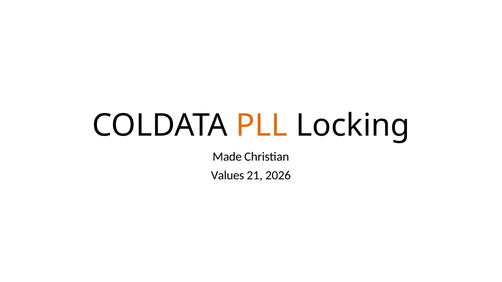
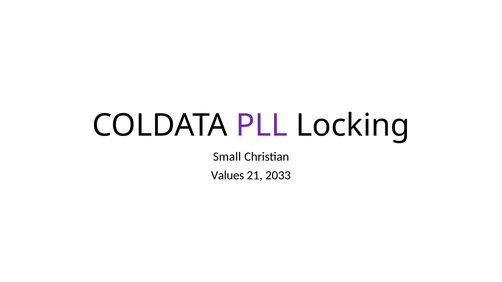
PLL colour: orange -> purple (262, 125)
Made: Made -> Small (227, 157)
2026: 2026 -> 2033 (278, 176)
